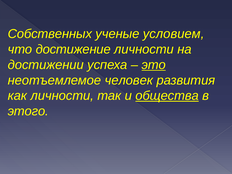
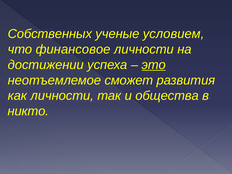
достижение: достижение -> финансовое (73, 49)
человек: человек -> сможет (129, 80)
общества underline: present -> none (167, 96)
этого: этого -> никто (28, 111)
